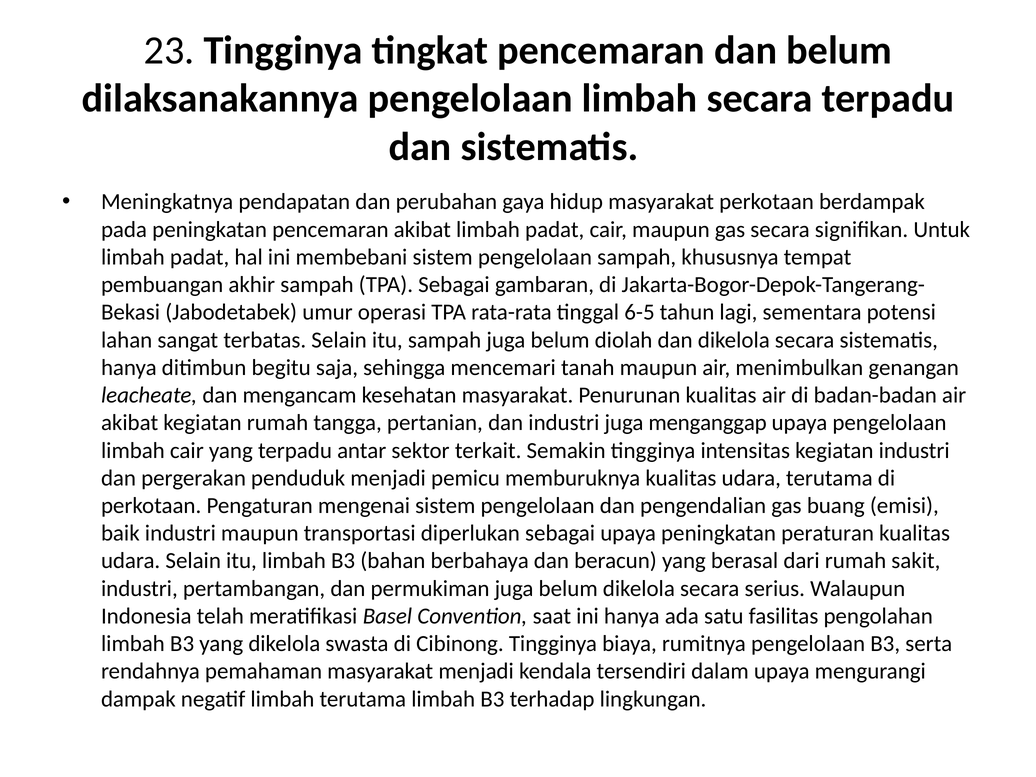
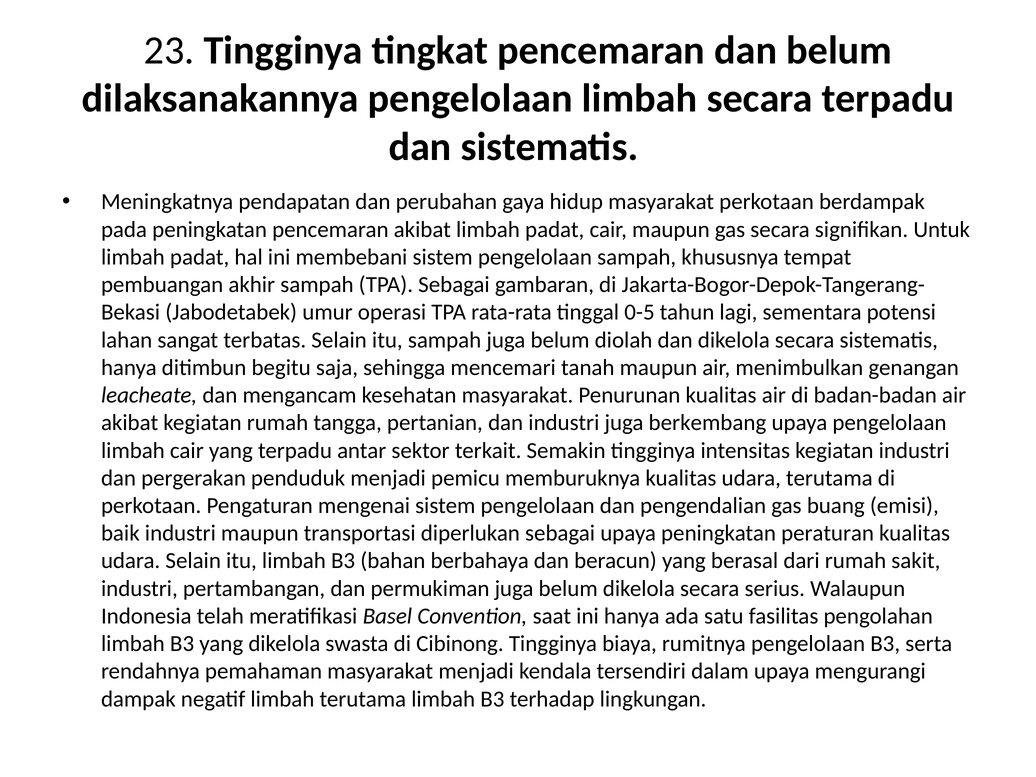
6-5: 6-5 -> 0-5 (640, 312)
menganggap: menganggap -> berkembang (707, 423)
